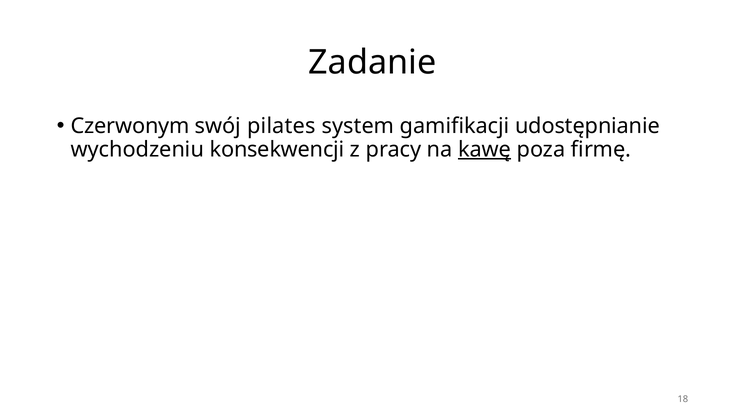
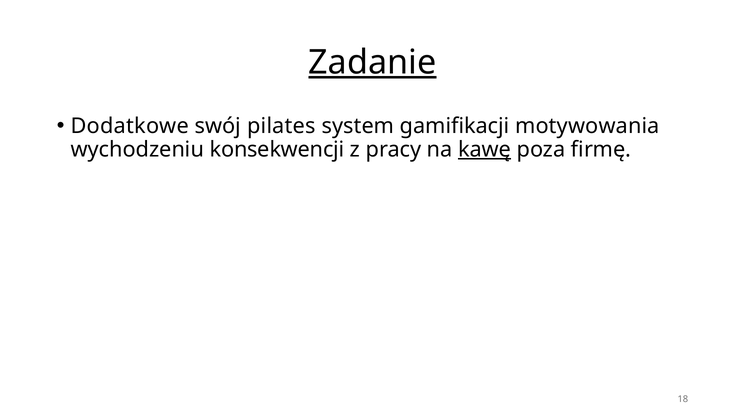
Zadanie underline: none -> present (372, 63)
Czerwonym: Czerwonym -> Dodatkowe (130, 126)
udostępnianie: udostępnianie -> motywowania (587, 126)
